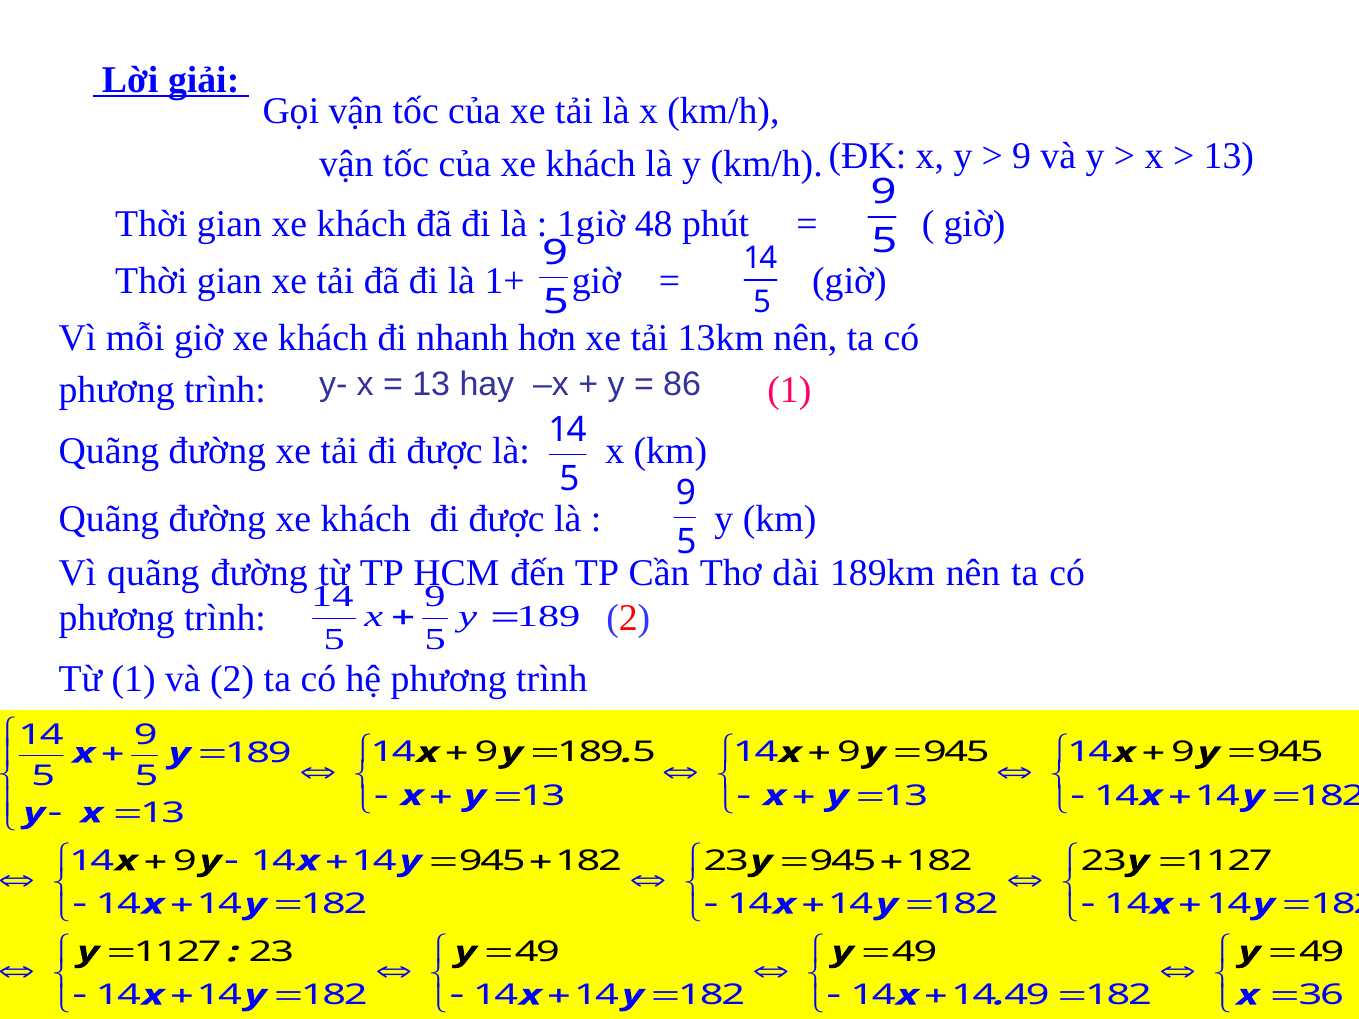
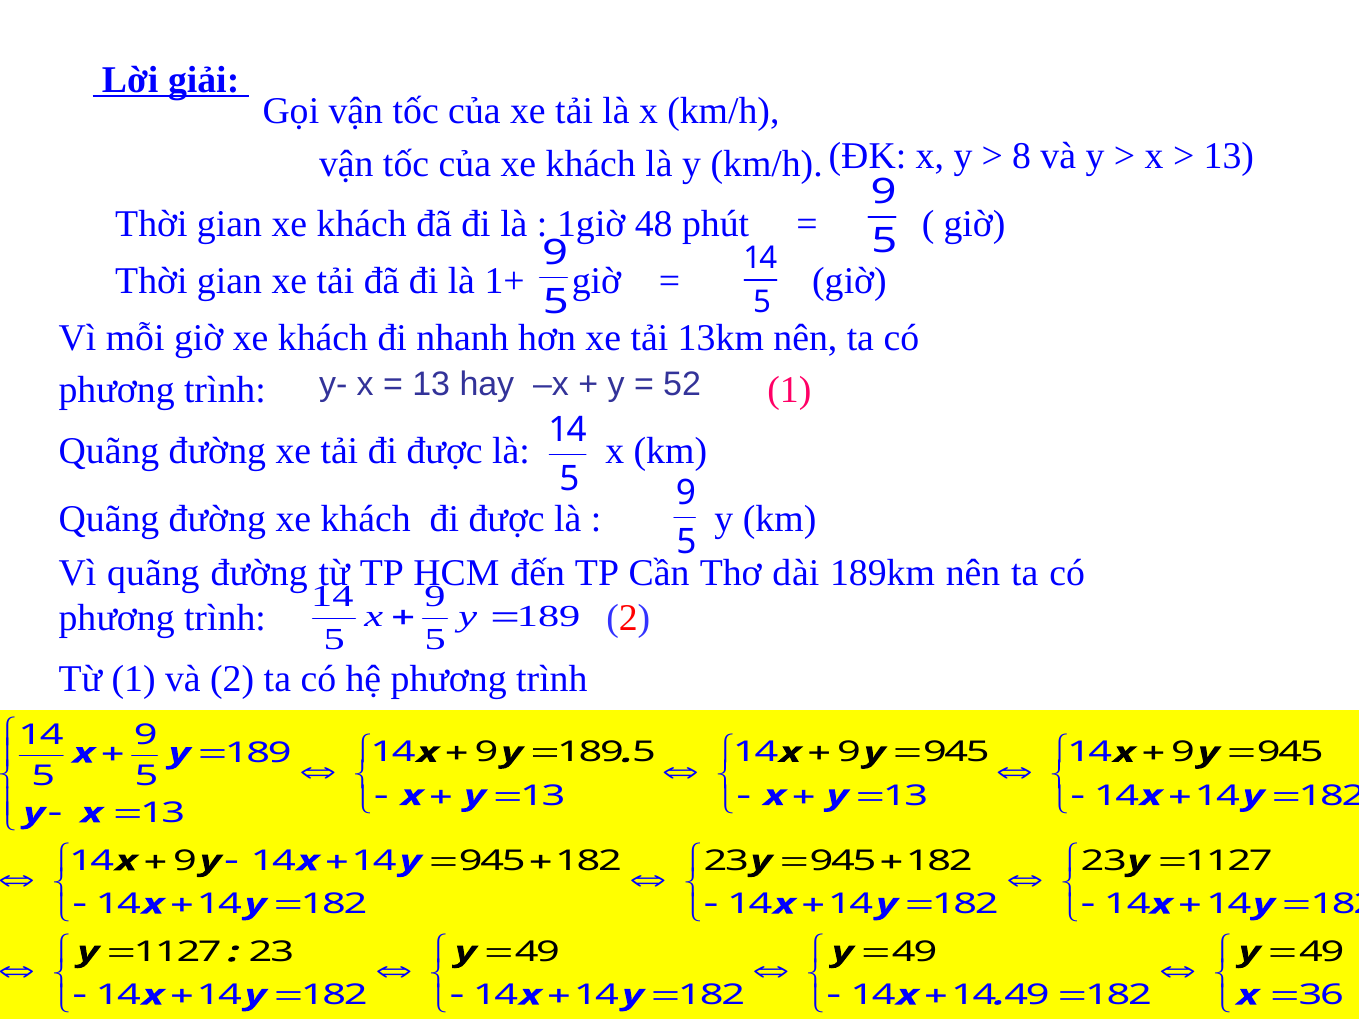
9: 9 -> 8 (1022, 157)
86: 86 -> 52 (682, 385)
